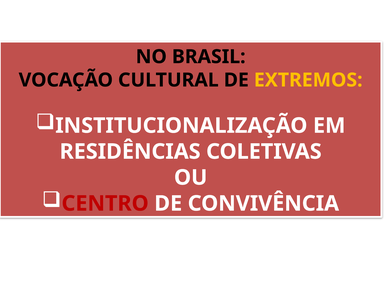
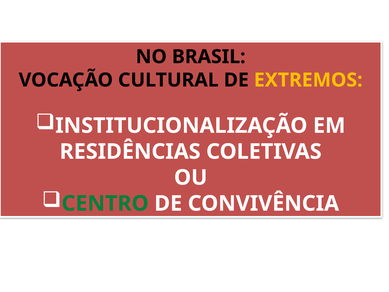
CENTRO colour: red -> green (105, 203)
